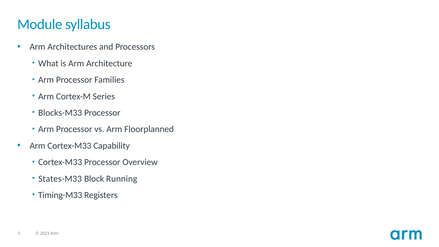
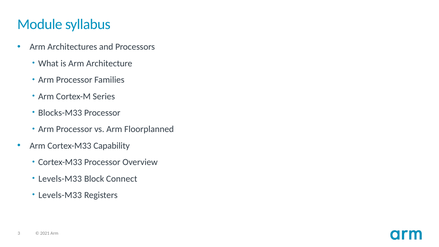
States-M33: States-M33 -> Levels-M33 (60, 179)
Running: Running -> Connect (122, 179)
Timing-M33: Timing-M33 -> Levels-M33 (60, 195)
